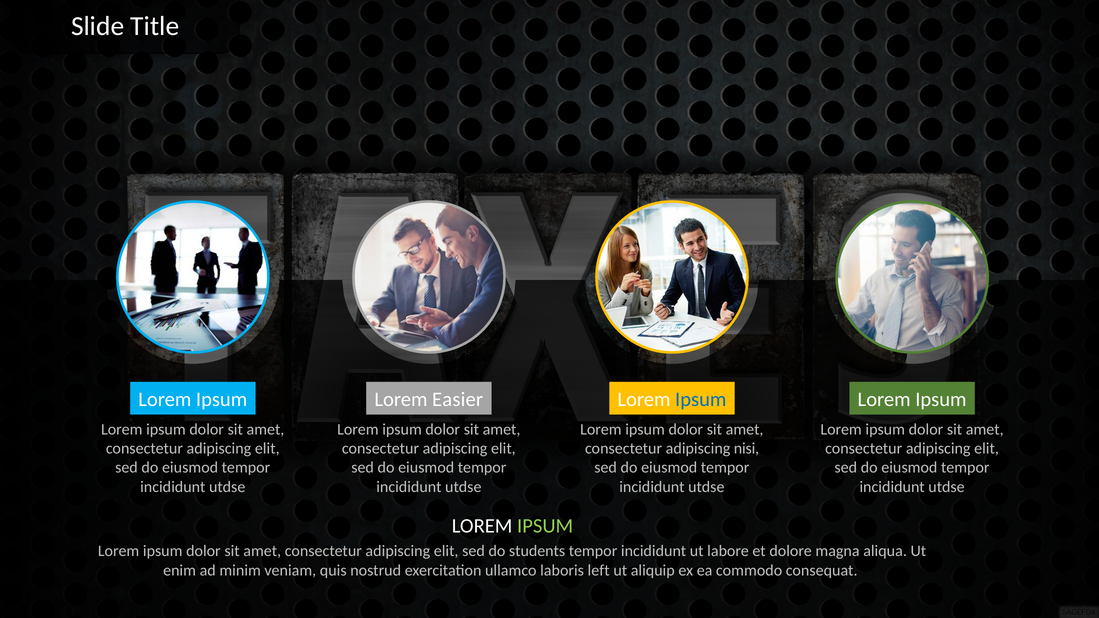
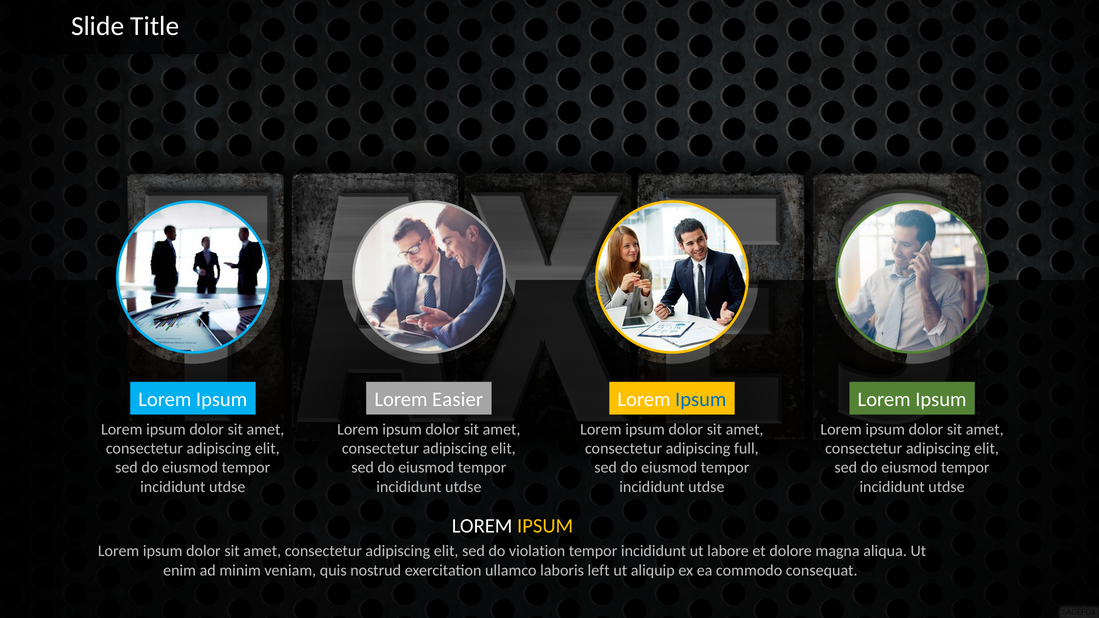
nisi: nisi -> full (746, 449)
IPSUM colour: light green -> yellow (545, 526)
students: students -> violation (537, 551)
